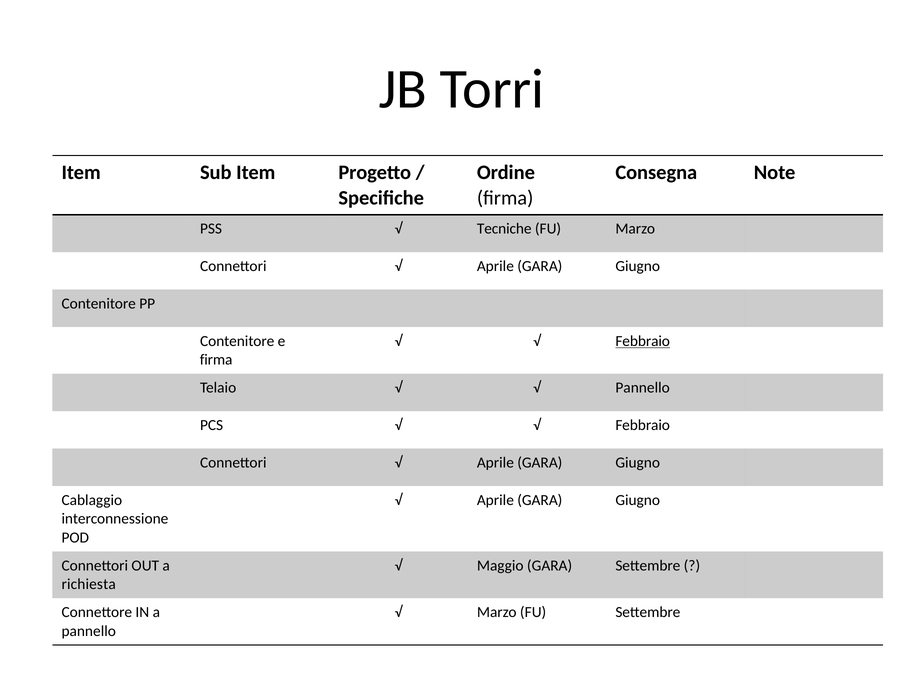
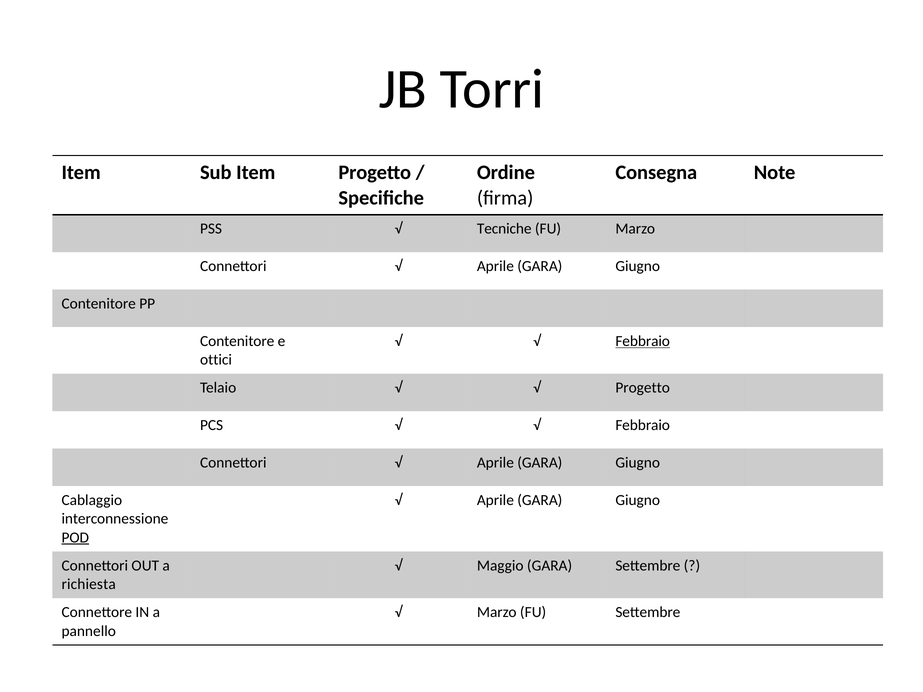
firma: firma -> ottici (216, 360)
Pannello: Pannello -> Progetto (643, 388)
POD underline: none -> present (75, 538)
